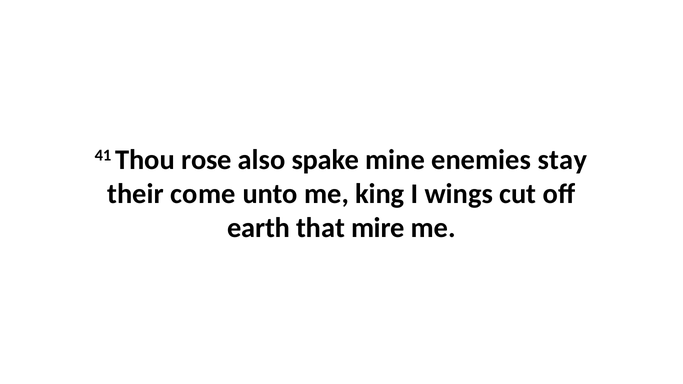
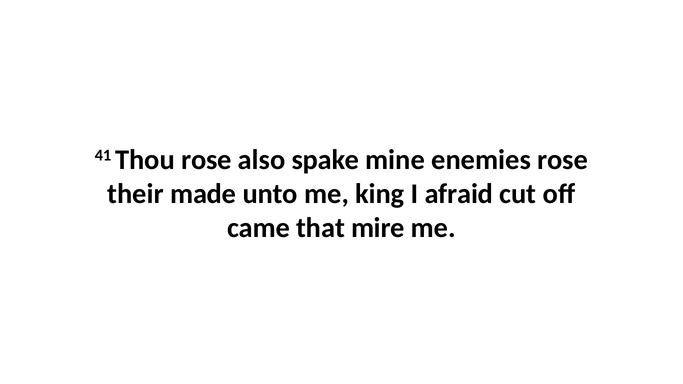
enemies stay: stay -> rose (563, 160)
come: come -> made (203, 194)
wings: wings -> afraid (459, 194)
earth: earth -> came (259, 228)
